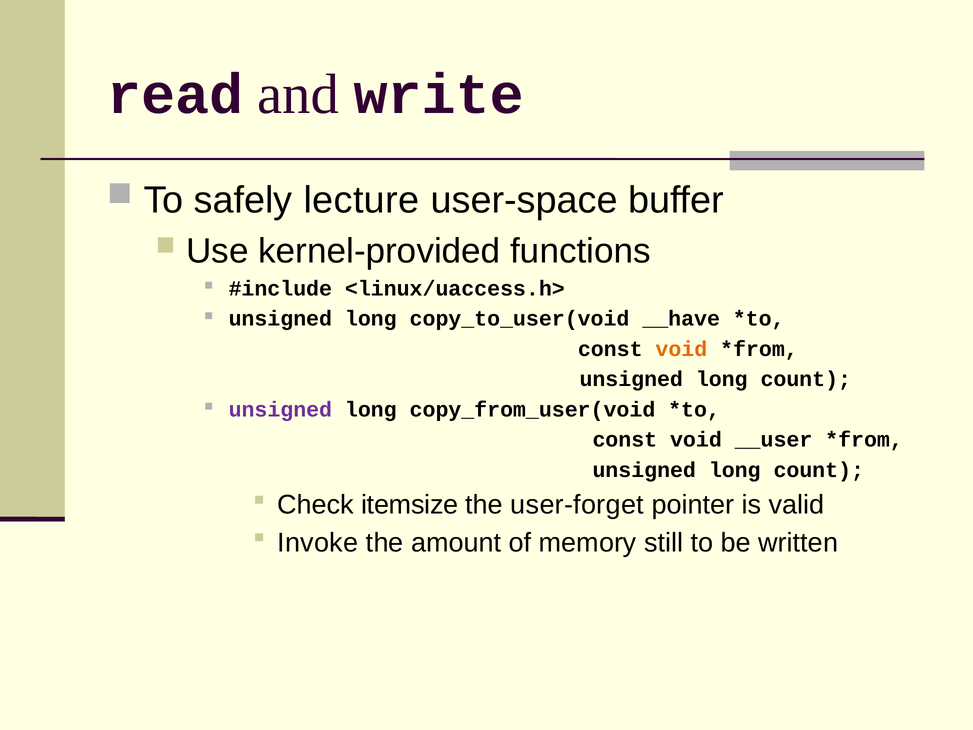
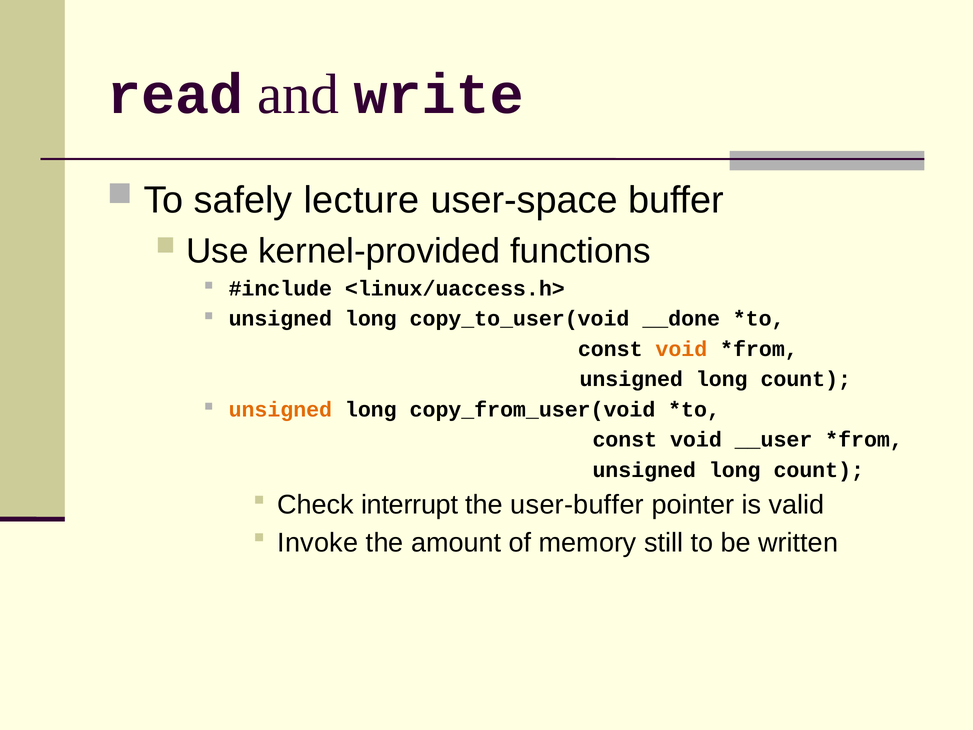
__have: __have -> __done (681, 319)
unsigned colour: purple -> orange (280, 409)
itemsize: itemsize -> interrupt (410, 505)
user-forget: user-forget -> user-buffer (577, 505)
